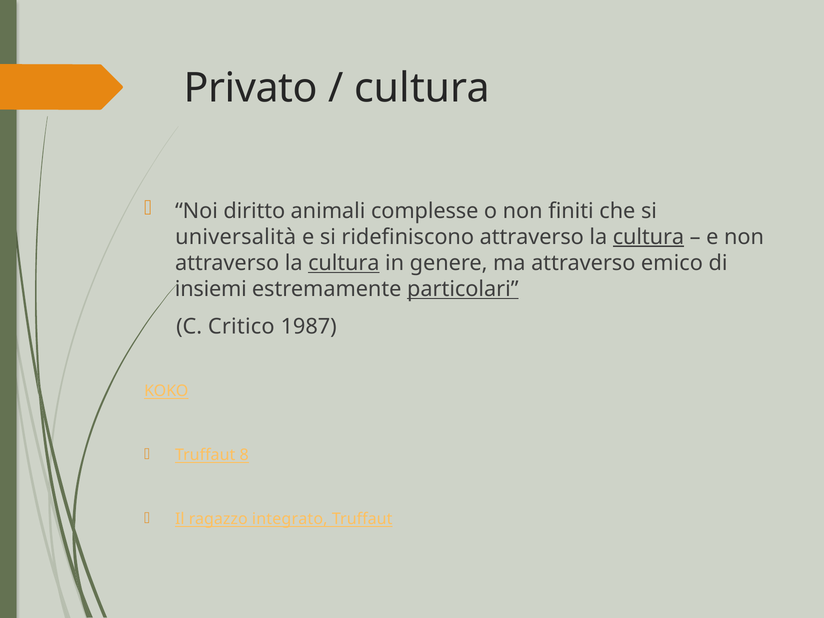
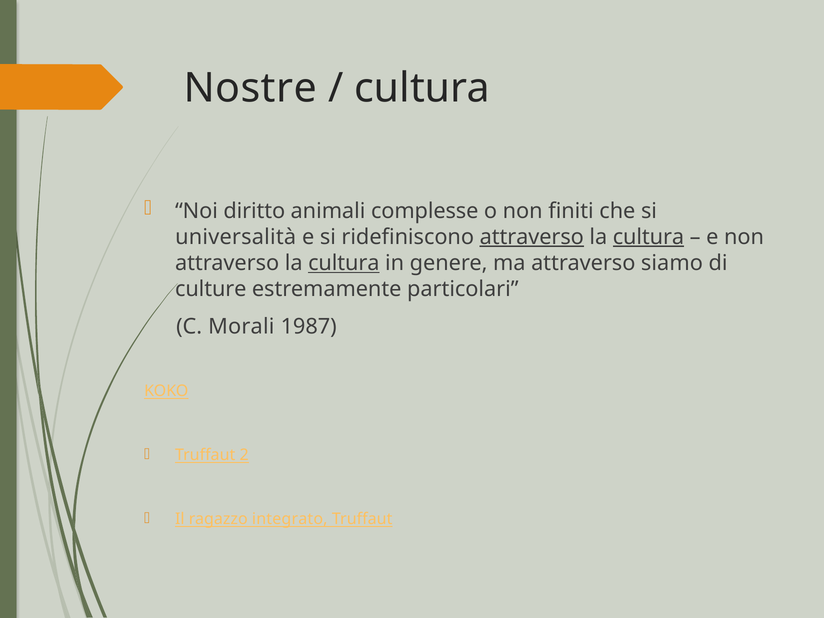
Privato: Privato -> Nostre (250, 88)
attraverso underline: none -> present (532, 237)
emico: emico -> siamo (672, 263)
insiemi: insiemi -> culture (211, 289)
particolari underline: present -> none (463, 289)
Critico: Critico -> Morali (241, 327)
8: 8 -> 2 (244, 455)
